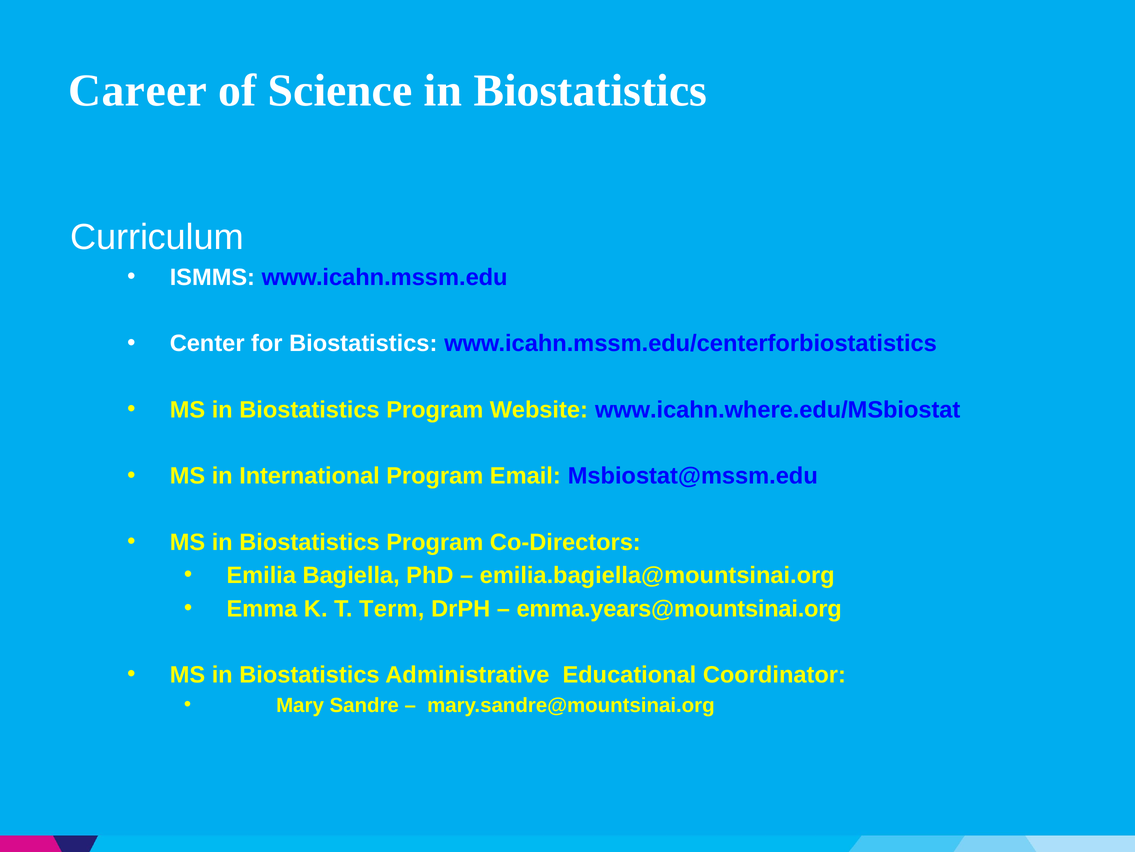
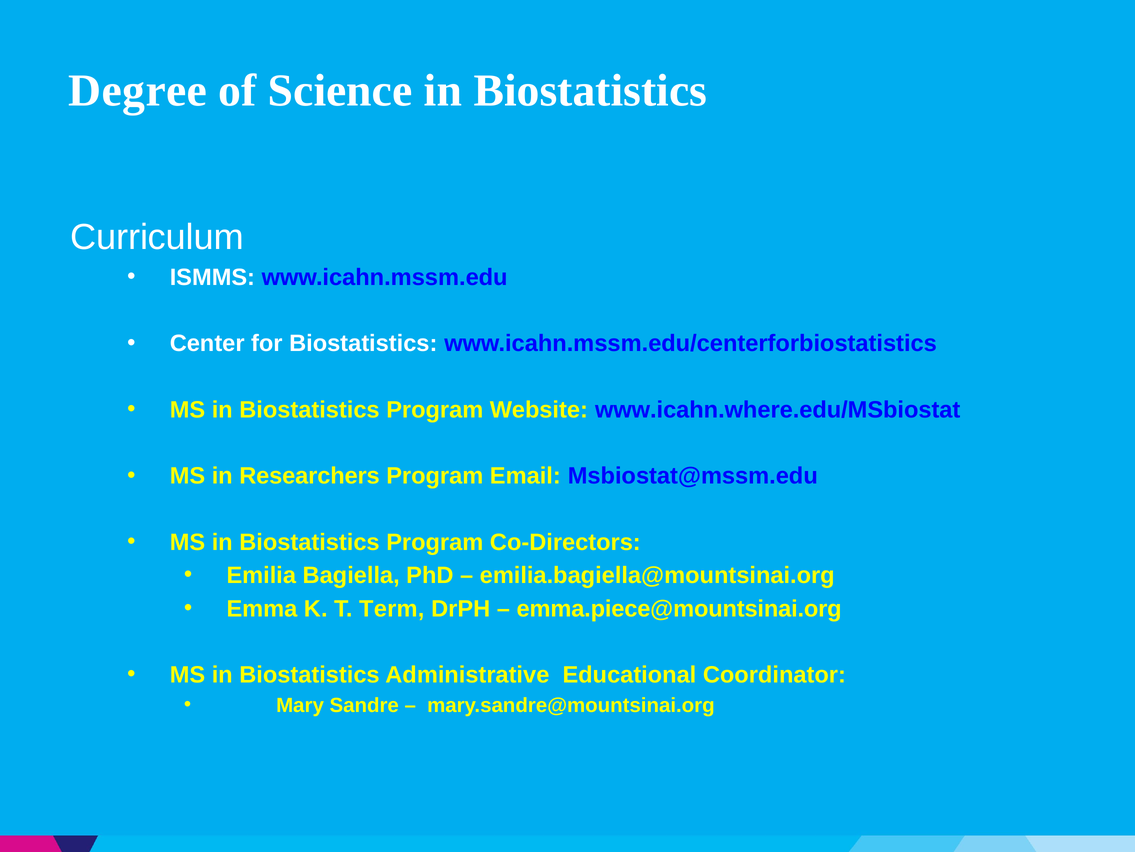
Career: Career -> Degree (138, 90)
International: International -> Researchers (310, 476)
emma.years@mountsinai.org: emma.years@mountsinai.org -> emma.piece@mountsinai.org (679, 608)
